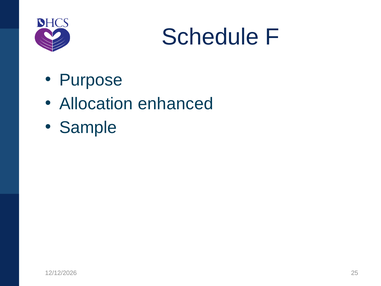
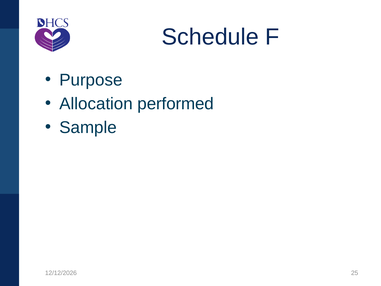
enhanced: enhanced -> performed (176, 104)
